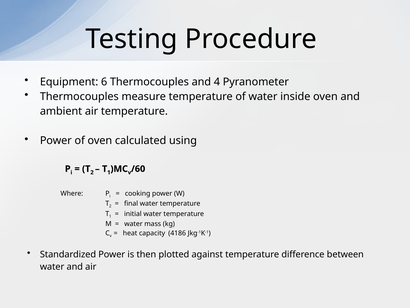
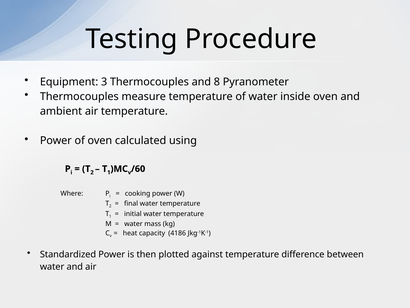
6: 6 -> 3 (104, 82)
4: 4 -> 8 (217, 82)
